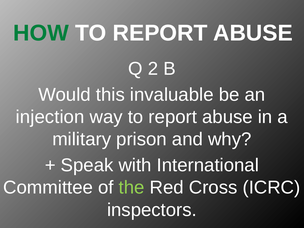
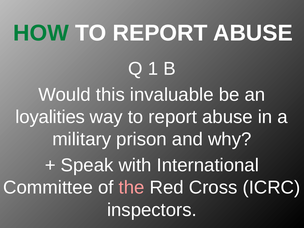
2: 2 -> 1 (153, 69)
injection: injection -> loyalities (50, 117)
the colour: light green -> pink (132, 188)
